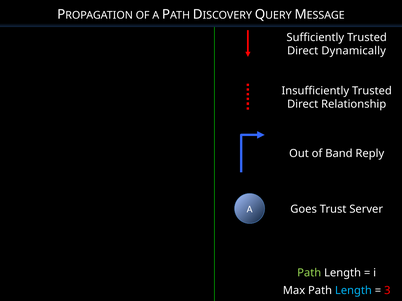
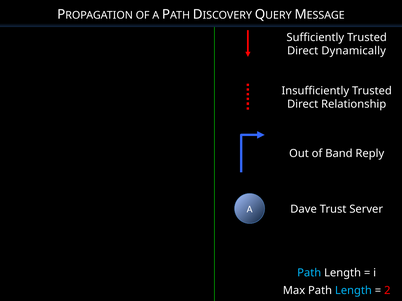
Goes: Goes -> Dave (304, 209)
Path colour: light green -> light blue (309, 273)
3: 3 -> 2 (387, 291)
